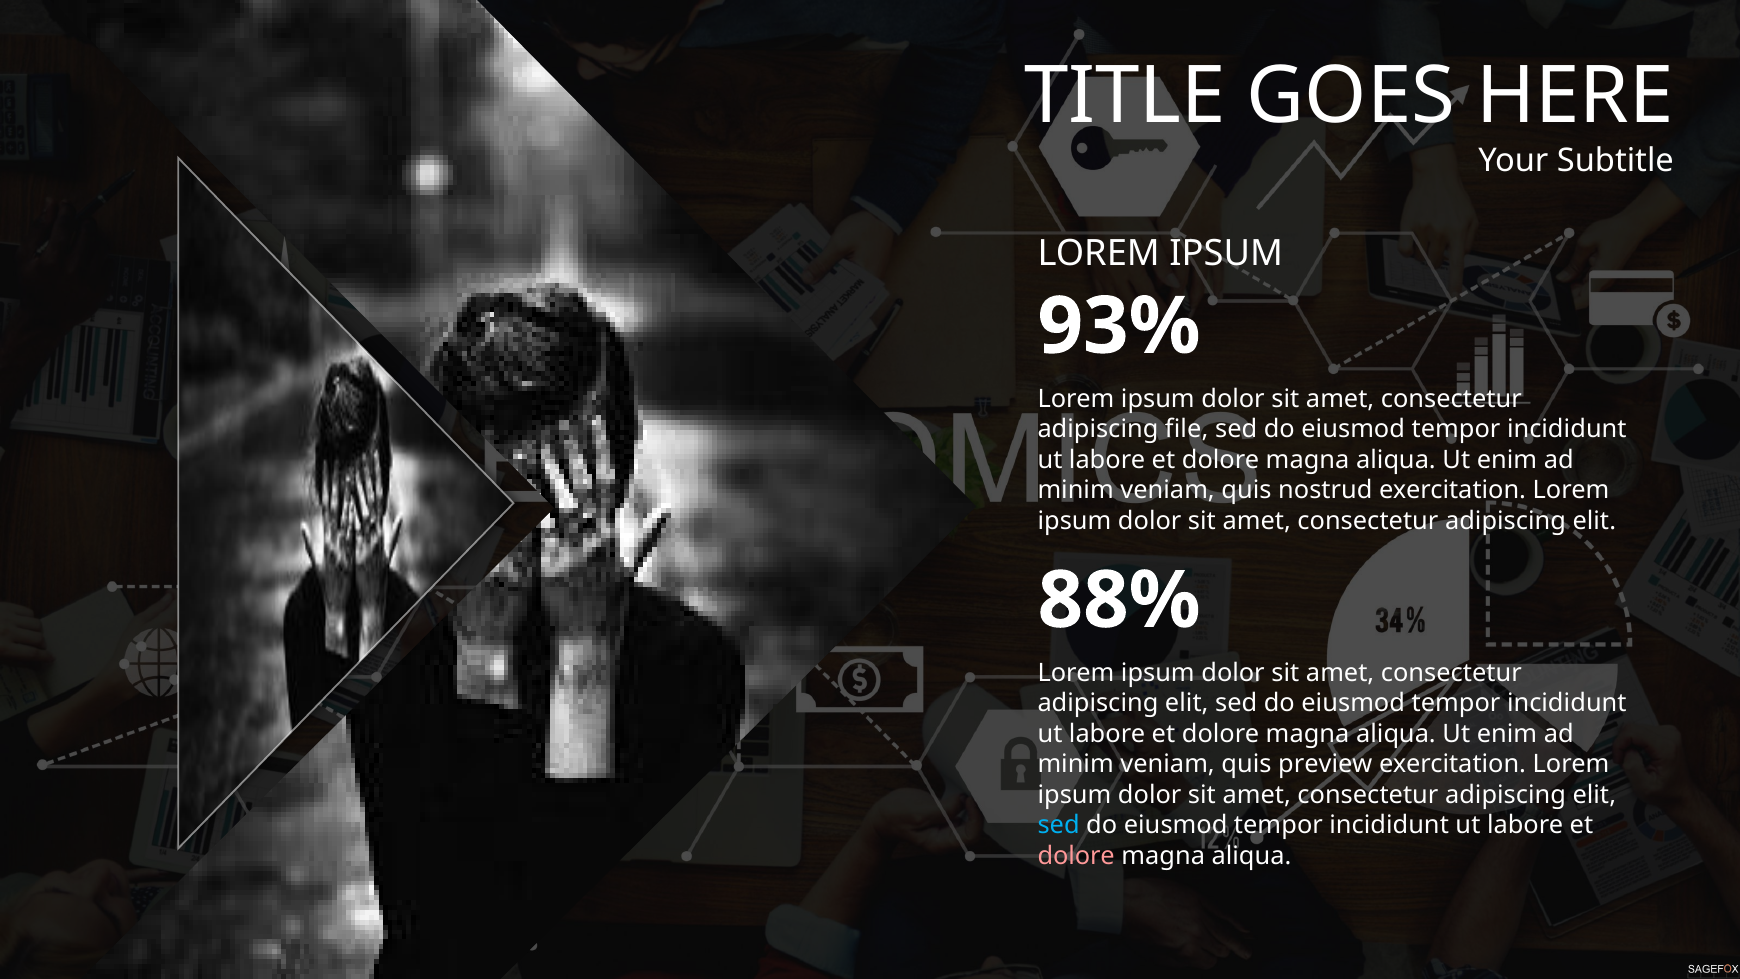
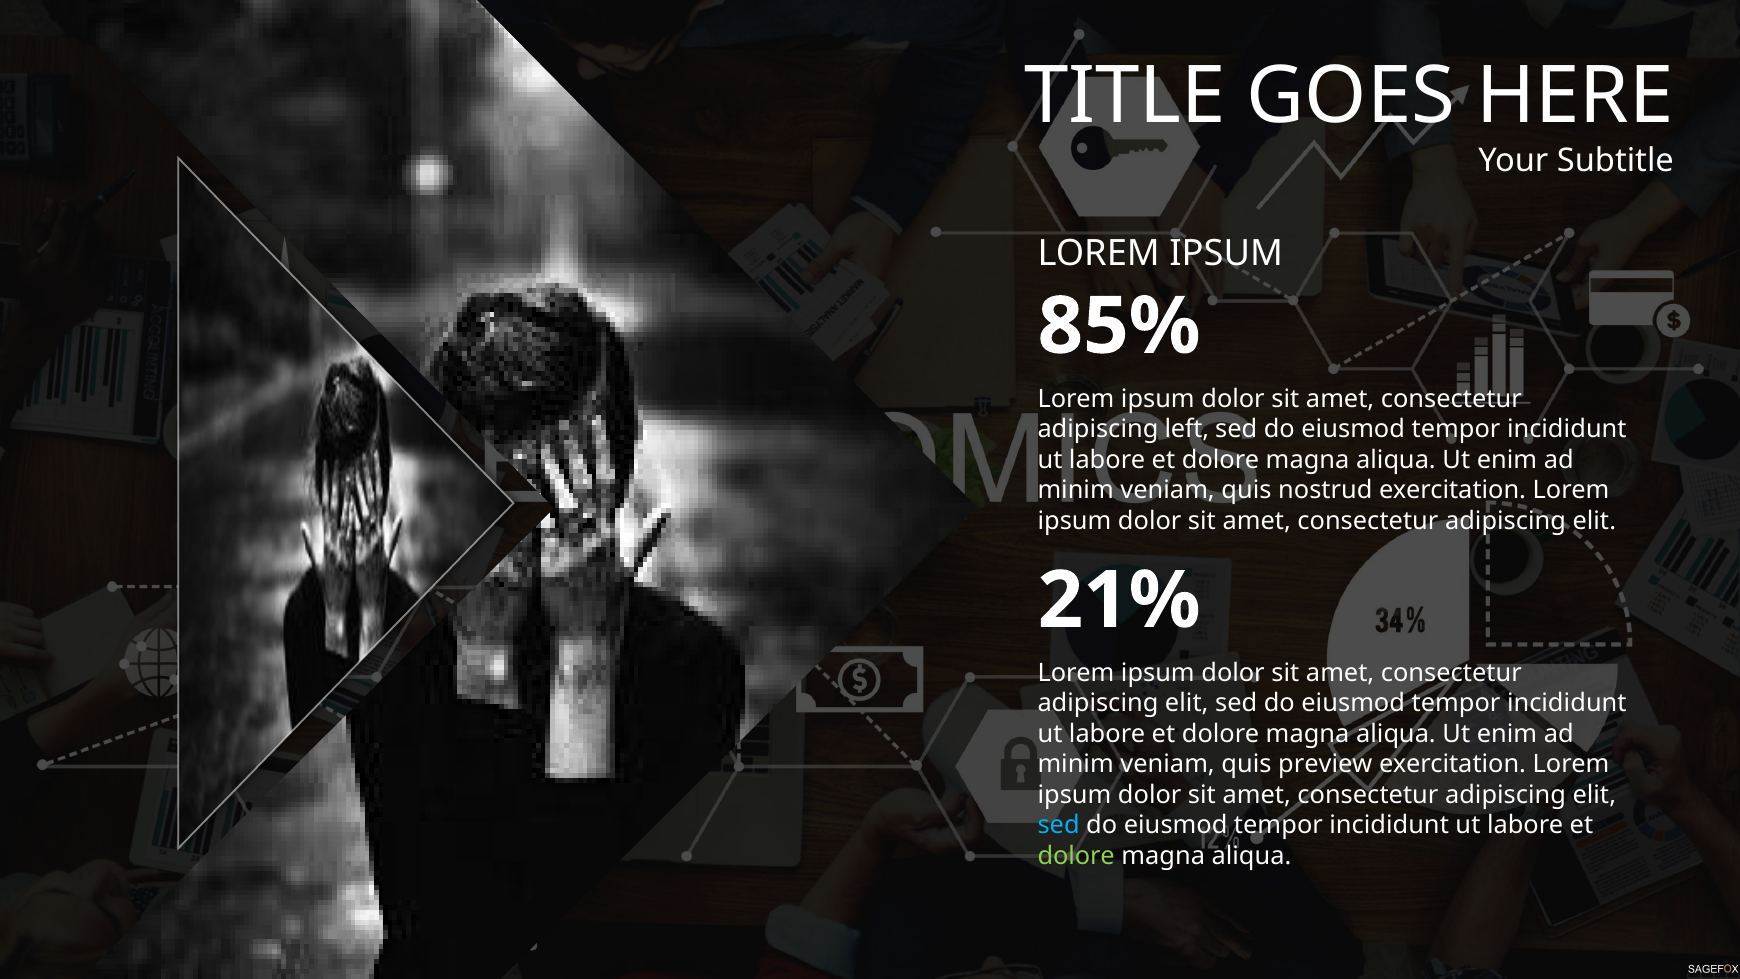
93%: 93% -> 85% (1119, 326)
file: file -> left (1187, 429)
88%: 88% -> 21% (1119, 600)
dolore colour: pink -> light green (1076, 856)
